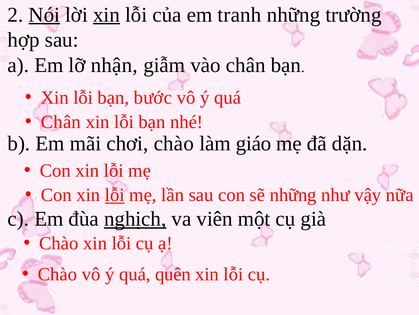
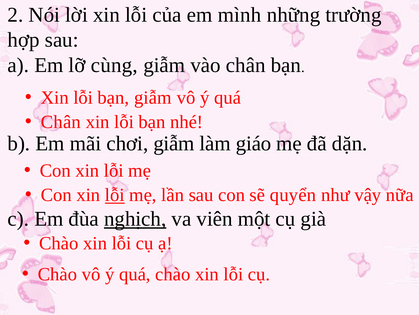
Nói underline: present -> none (44, 15)
xin underline: present -> none (106, 15)
tranh: tranh -> mình (240, 15)
nhận: nhận -> cùng (114, 65)
bạn bước: bước -> giẫm (153, 97)
chơi chào: chào -> giẫm (174, 143)
sẽ những: những -> quyển (293, 195)
quá quên: quên -> chào (173, 274)
